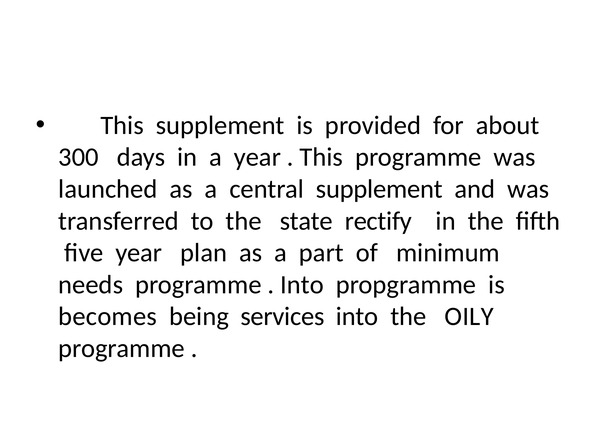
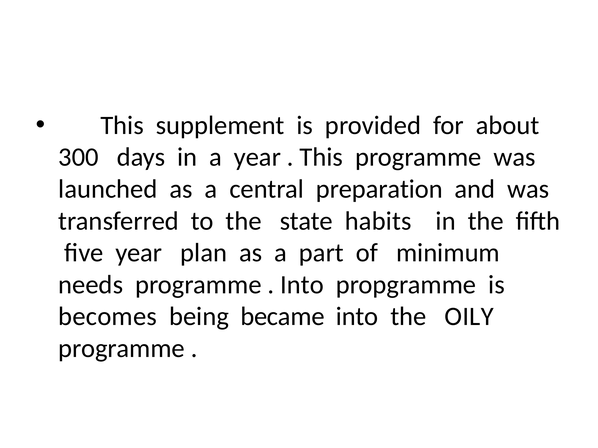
central supplement: supplement -> preparation (379, 189)
rectify: rectify -> habits (378, 221)
services: services -> became (282, 317)
